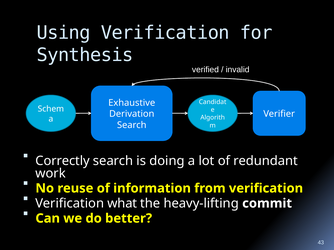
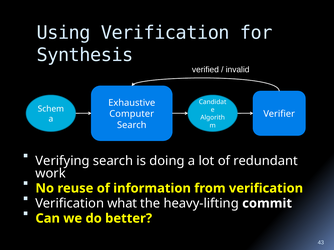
Derivation: Derivation -> Computer (132, 114)
Correctly: Correctly -> Verifying (63, 161)
